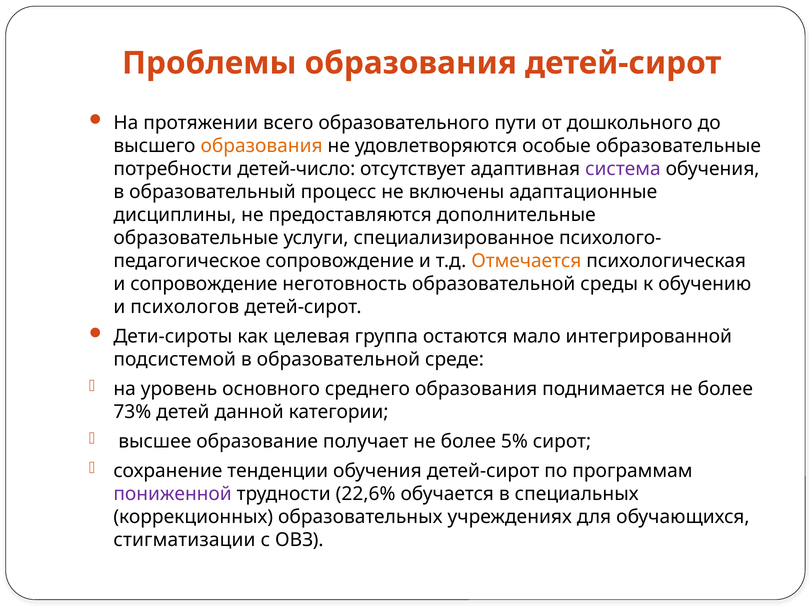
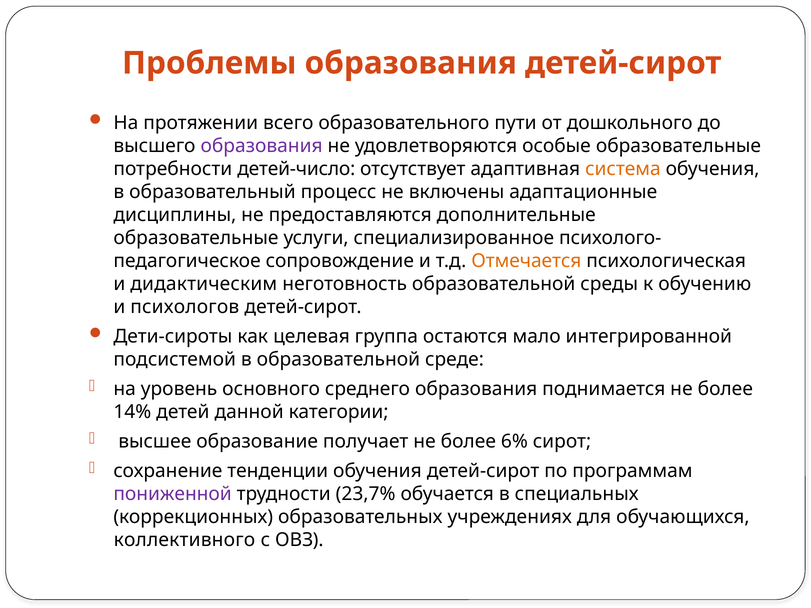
образования colour: orange -> purple (262, 146)
система colour: purple -> orange (623, 169)
и сопровождение: сопровождение -> дидактическим (204, 284)
73%: 73% -> 14% (132, 412)
5%: 5% -> 6% (514, 441)
22,6%: 22,6% -> 23,7% (366, 494)
стигматизации: стигматизации -> коллективного (184, 540)
